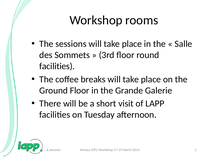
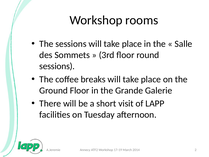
facilities: facilities -> sessions (57, 66)
